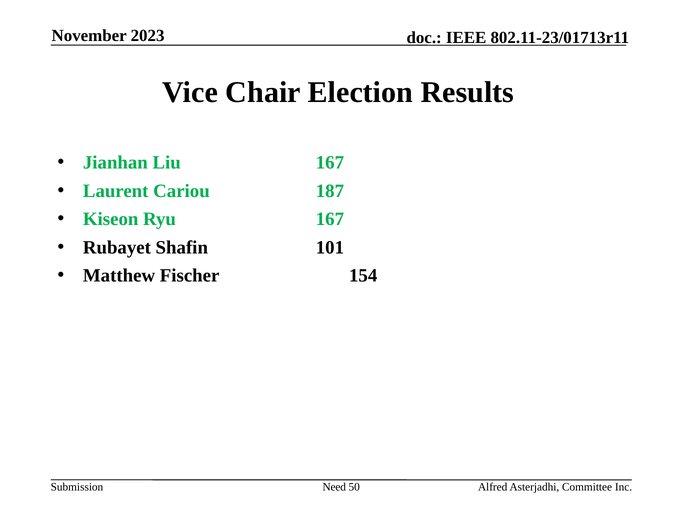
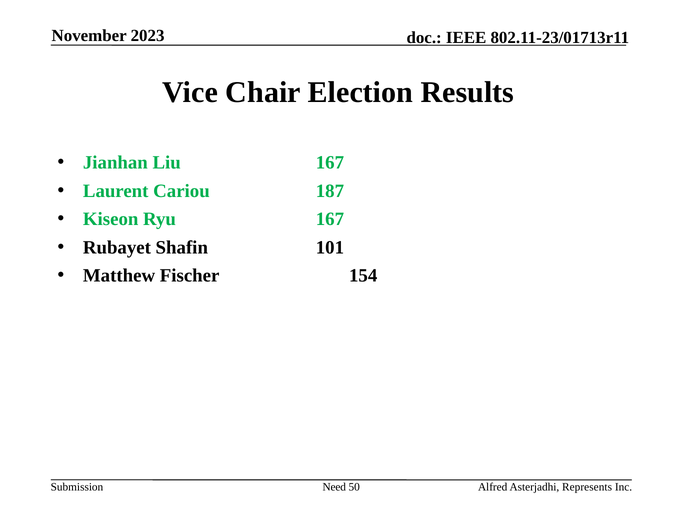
Committee: Committee -> Represents (587, 487)
